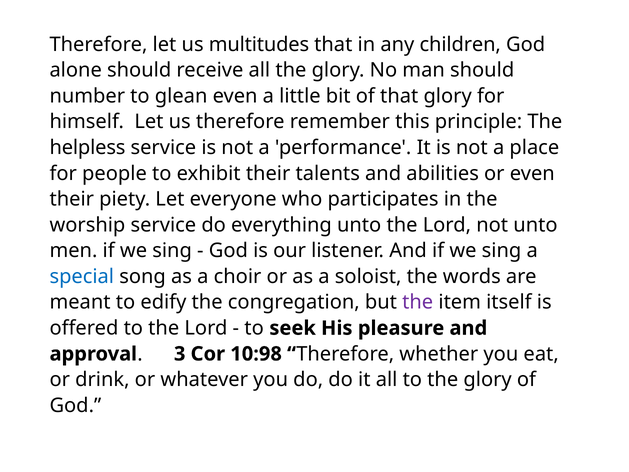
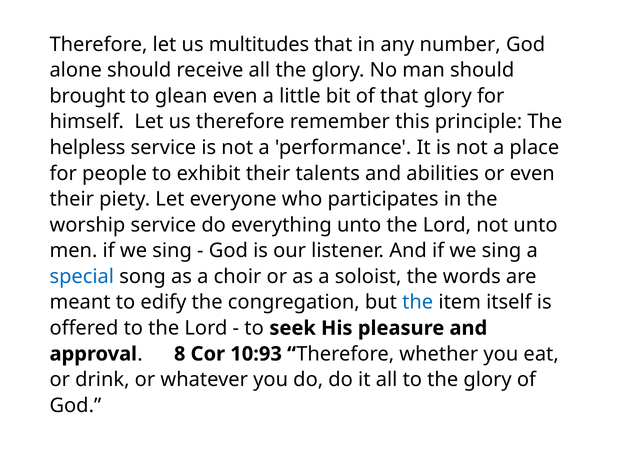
children: children -> number (460, 44)
number: number -> brought (87, 96)
the colour: purple -> blue (418, 302)
3: 3 -> 8 (180, 354)
10:98: 10:98 -> 10:93 (256, 354)
